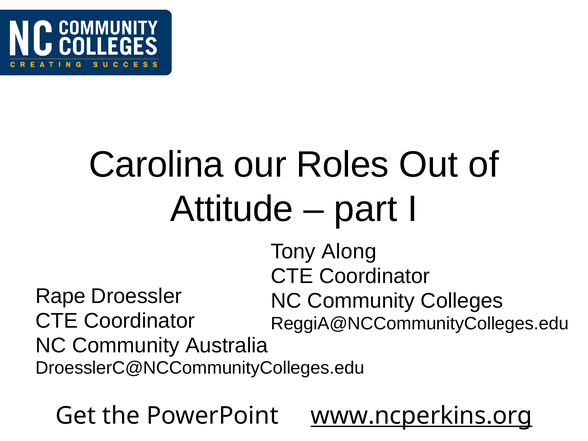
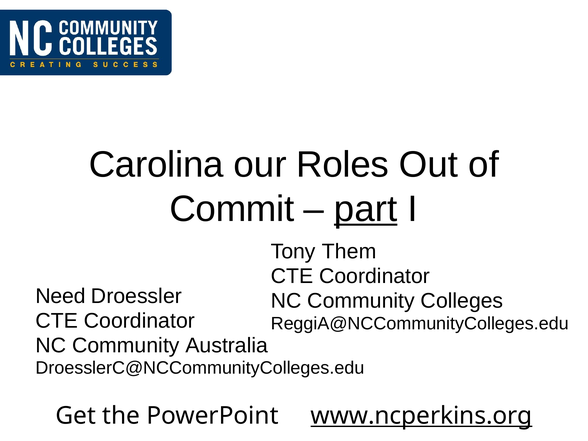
Attitude: Attitude -> Commit (232, 209)
part underline: none -> present (366, 209)
Along: Along -> Them (349, 252)
Rape: Rape -> Need (60, 296)
